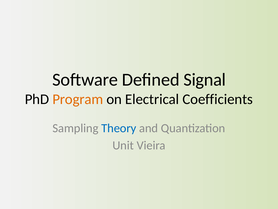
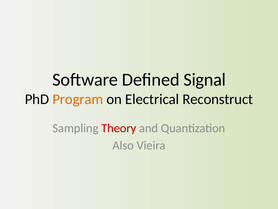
Coefficients: Coefficients -> Reconstruct (218, 99)
Theory colour: blue -> red (119, 128)
Unit: Unit -> Also (123, 145)
